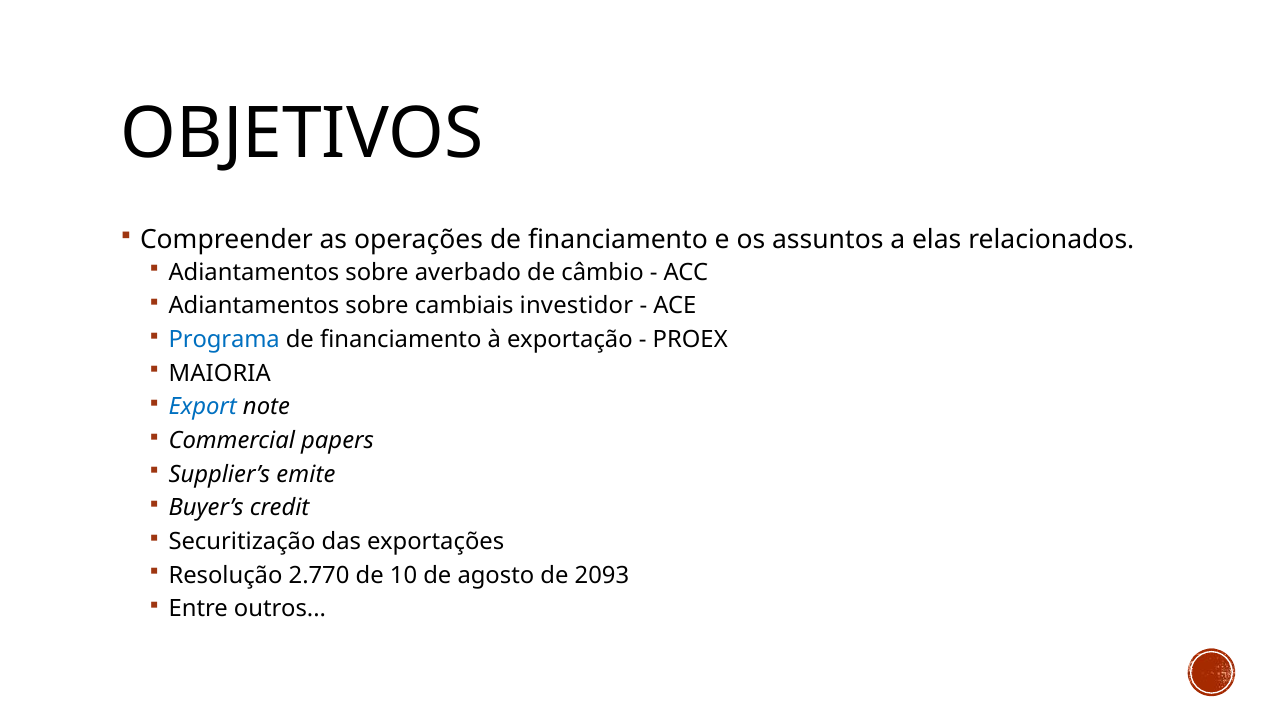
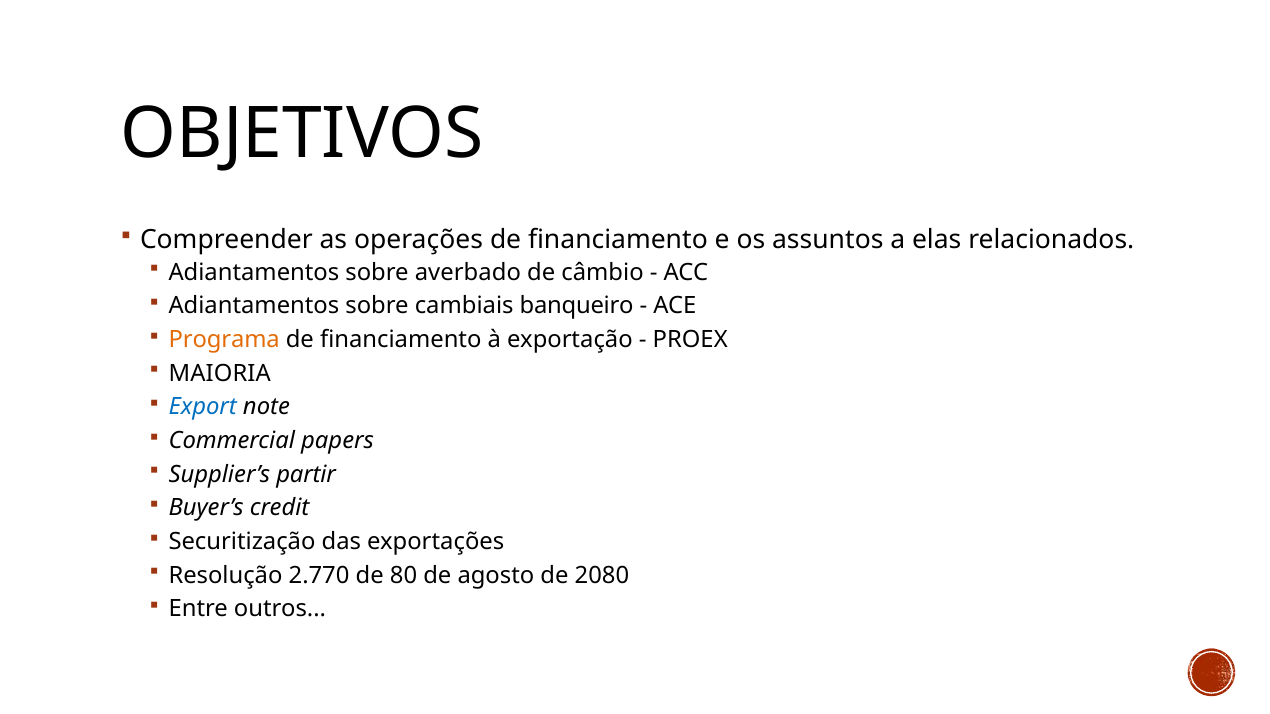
investidor: investidor -> banqueiro (577, 306)
Programa colour: blue -> orange (224, 340)
emite: emite -> partir (306, 474)
10: 10 -> 80 (404, 575)
2093: 2093 -> 2080 (602, 575)
